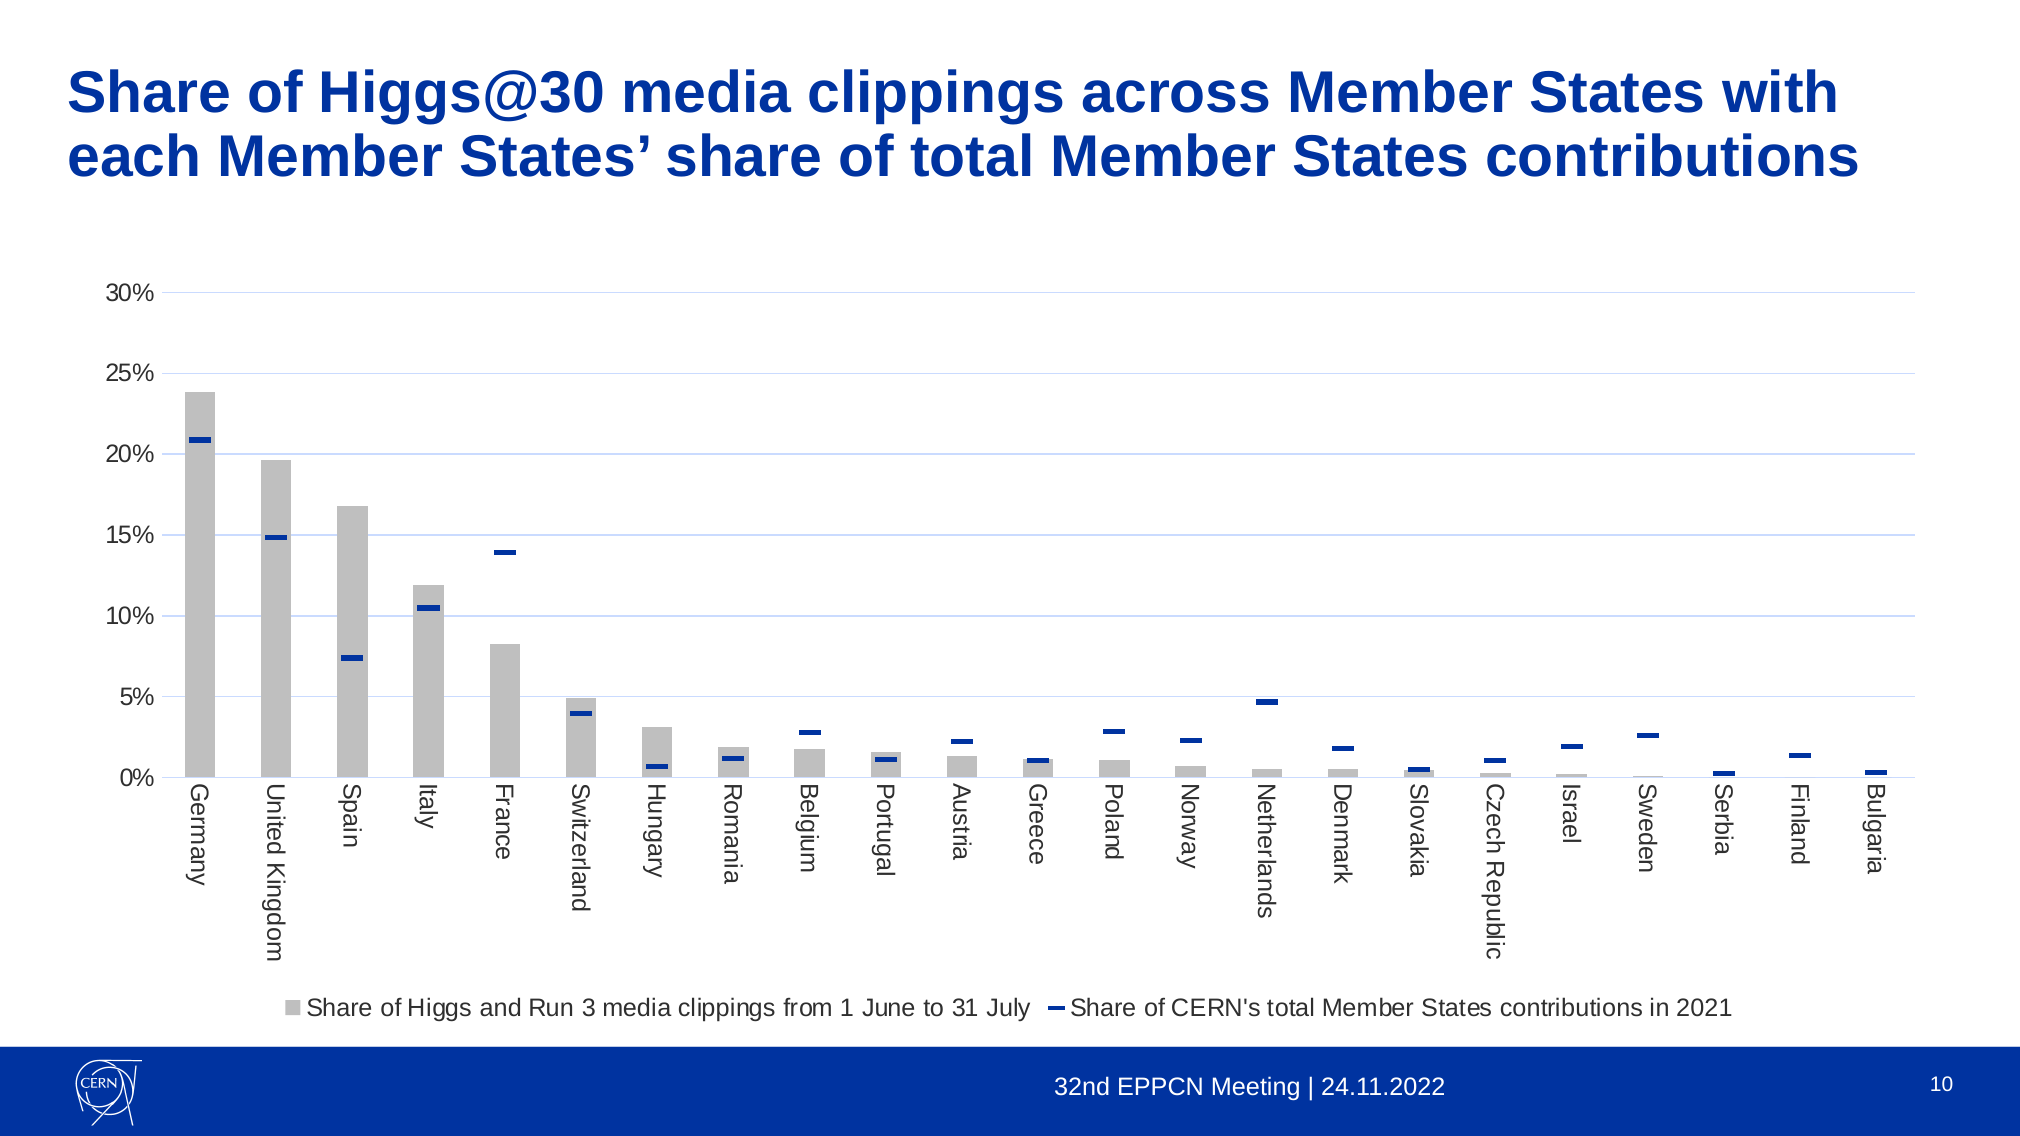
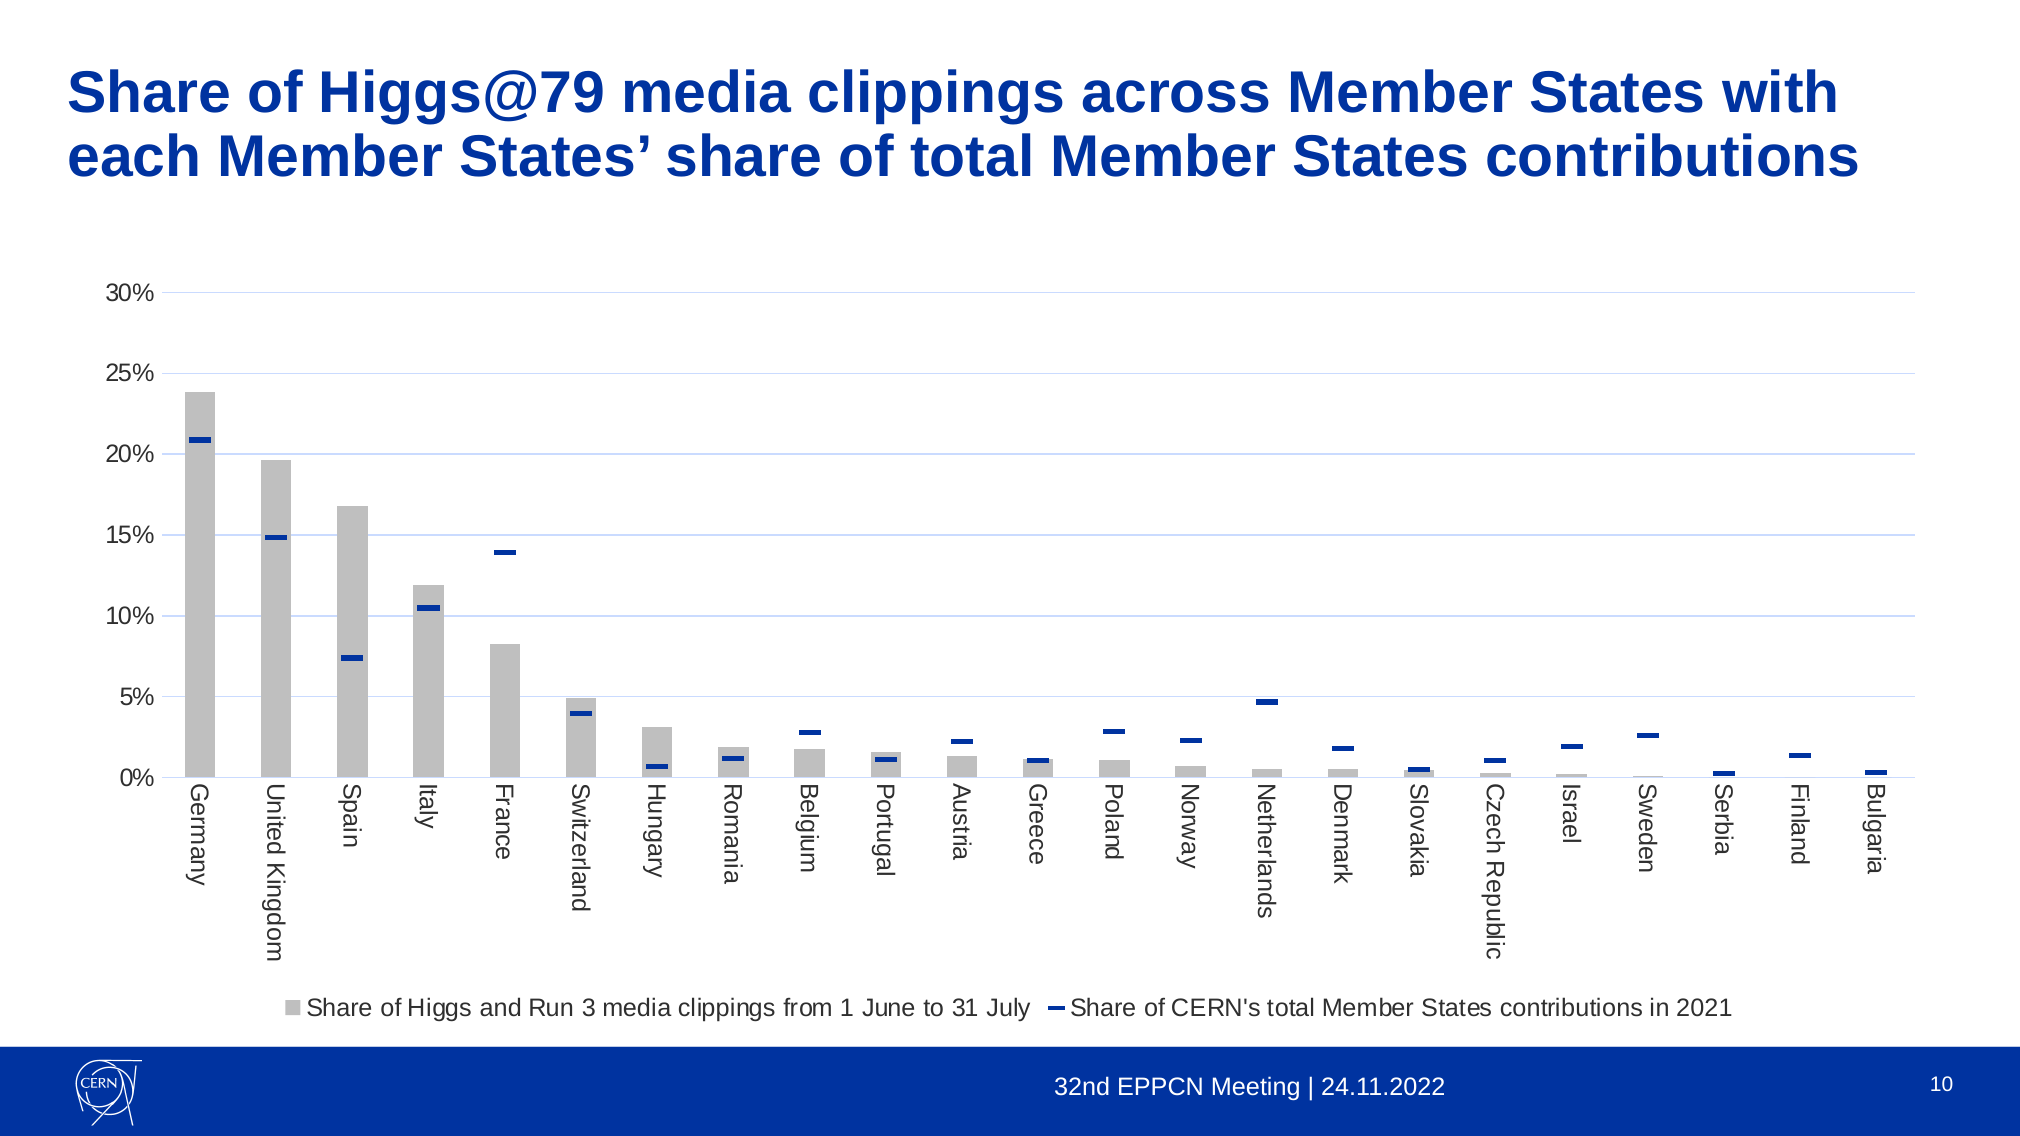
Higgs@30: Higgs@30 -> Higgs@79 (462, 93)
